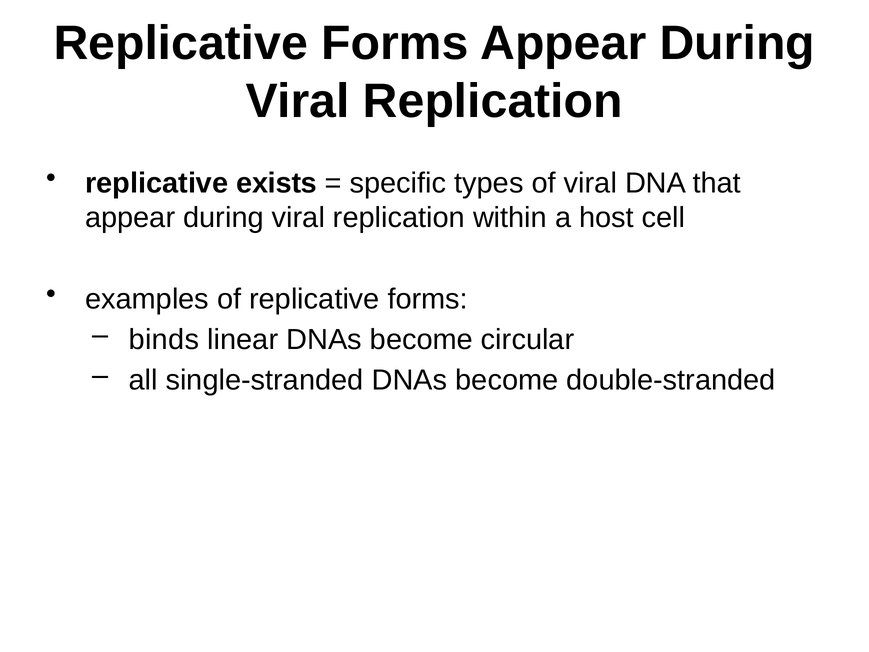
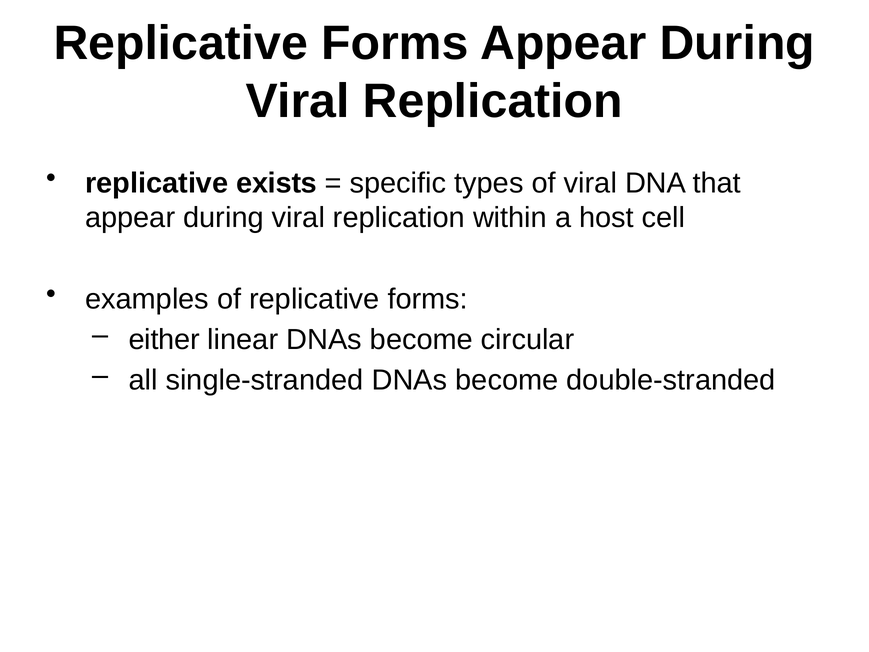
binds: binds -> either (164, 339)
